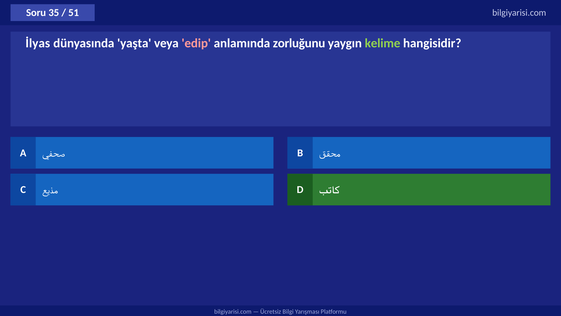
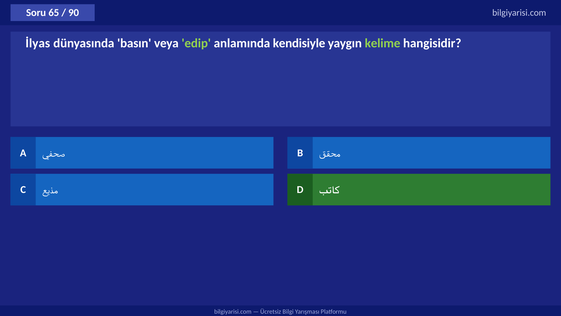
35: 35 -> 65 (54, 13)
51: 51 -> 90 (74, 13)
yaşta: yaşta -> basın (134, 43)
edip colour: pink -> light green (196, 43)
zorluğunu: zorluğunu -> kendisiyle (299, 43)
